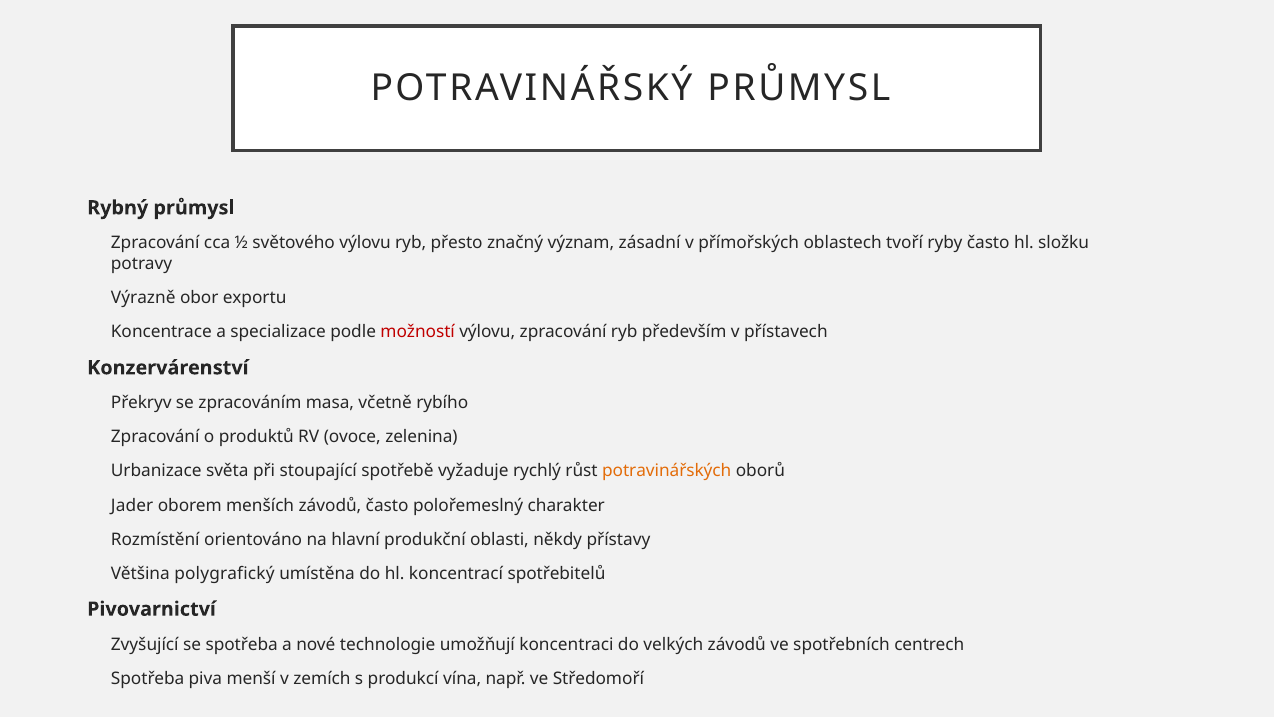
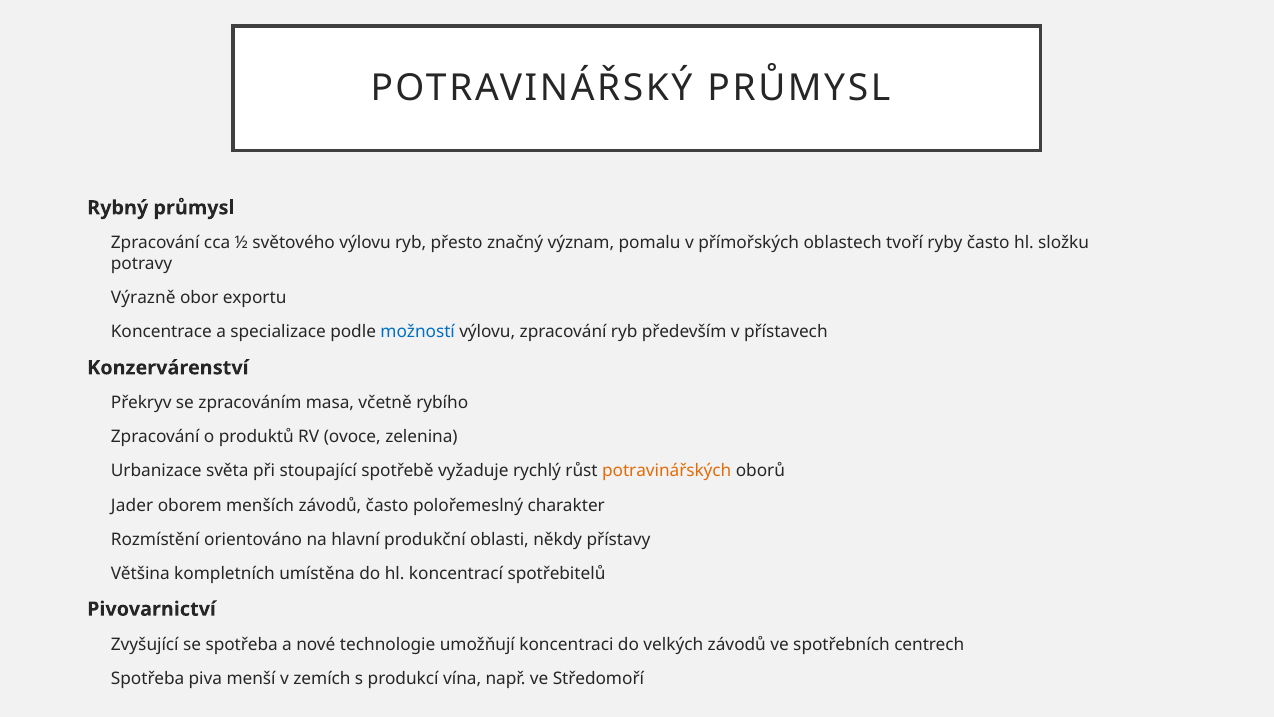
zásadní: zásadní -> pomalu (650, 243)
možností colour: red -> blue (418, 332)
polygrafický: polygrafický -> kompletních (225, 573)
